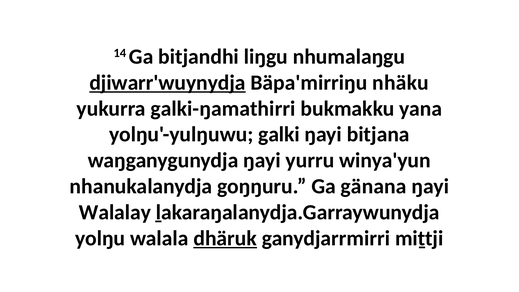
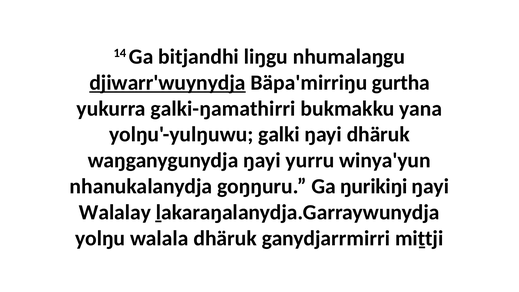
nhäku: nhäku -> gurtha (401, 83)
ŋayi bitjana: bitjana -> dhäruk (378, 134)
gänana: gänana -> ŋurikiŋi (374, 186)
dhäruk underline: present -> none (225, 238)
